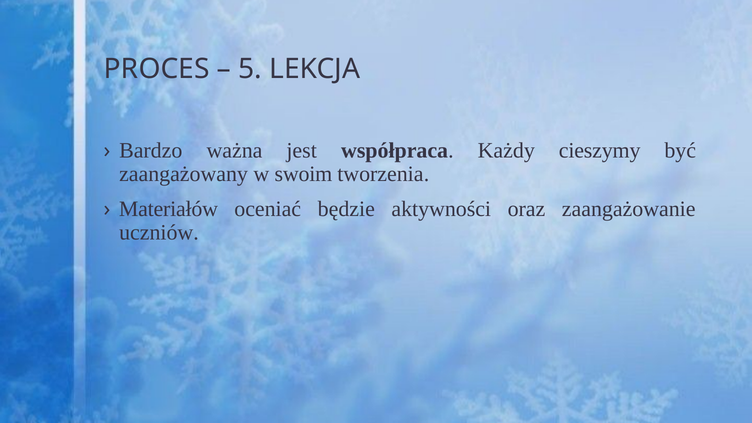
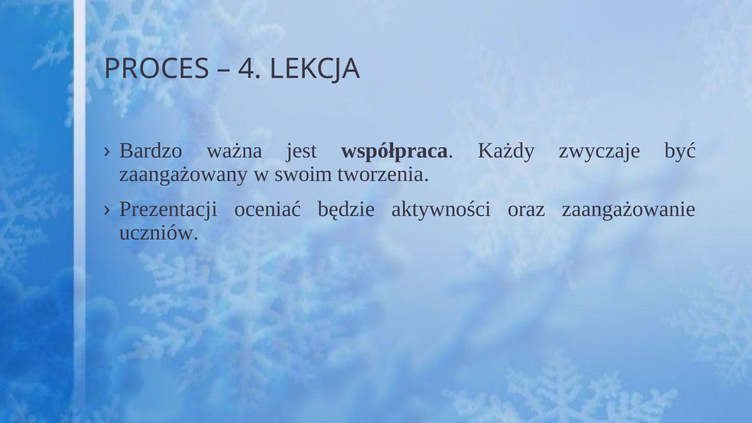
5: 5 -> 4 (250, 69)
cieszymy: cieszymy -> zwyczaje (600, 151)
Materiałów: Materiałów -> Prezentacji (168, 209)
